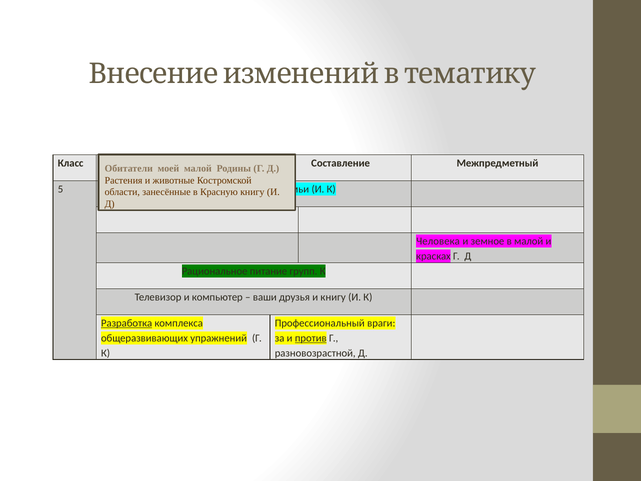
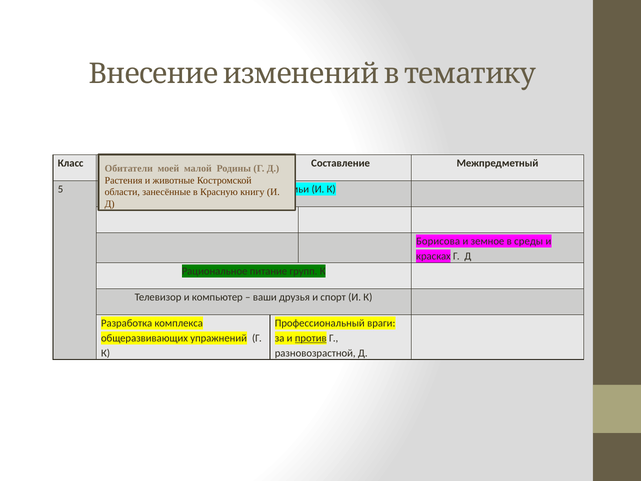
Человека: Человека -> Борисова (438, 241)
в малой: малой -> среды (529, 241)
и книгу: книгу -> спорт (333, 297)
Разработка underline: present -> none (127, 323)
